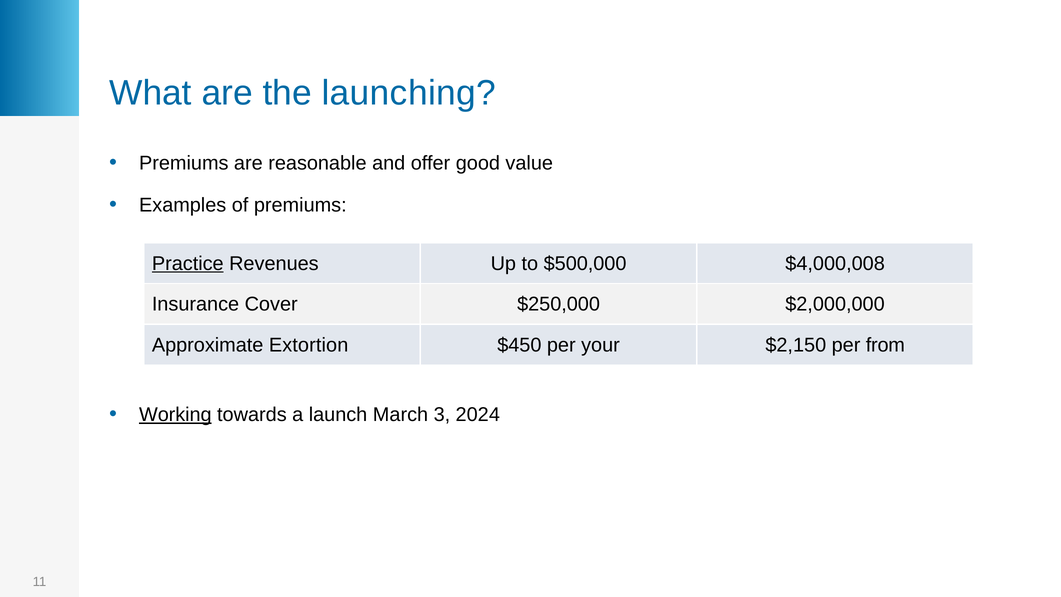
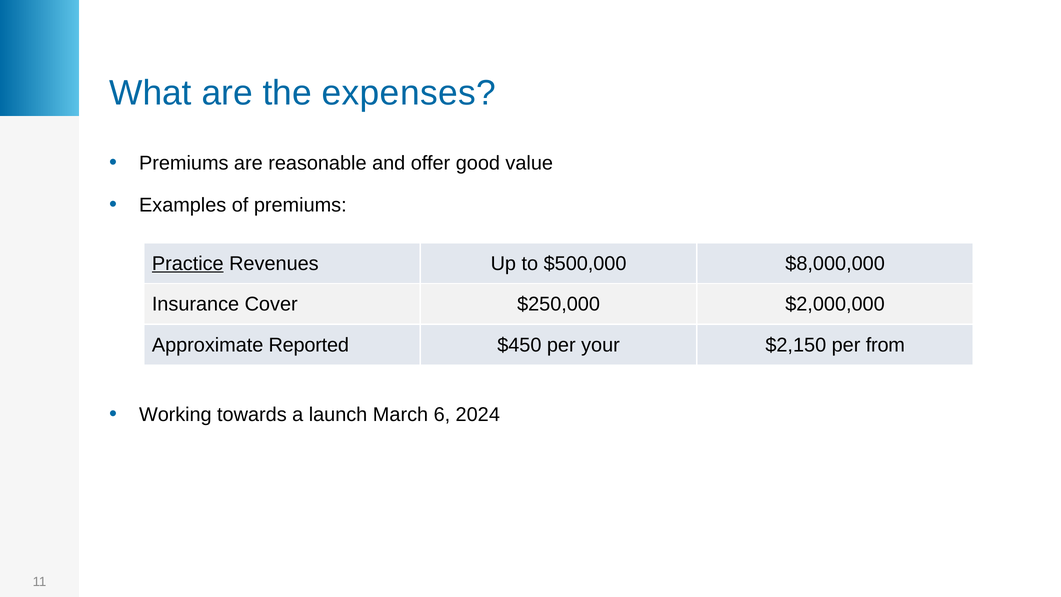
launching: launching -> expenses (409, 93)
$4,000,008: $4,000,008 -> $8,000,000 (835, 263)
Extortion: Extortion -> Reported (309, 345)
Working underline: present -> none (175, 415)
3: 3 -> 6 (442, 415)
